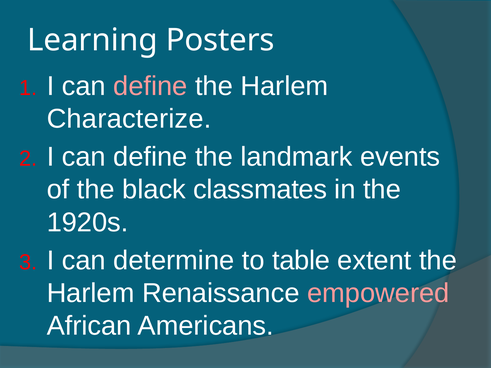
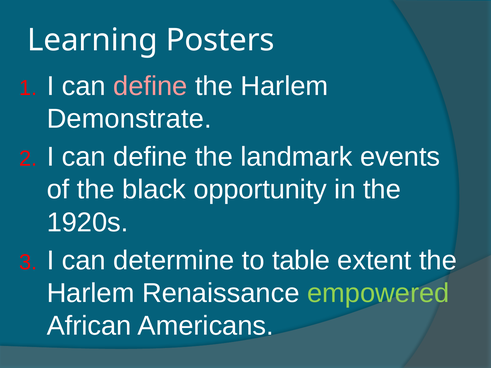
Characterize: Characterize -> Demonstrate (129, 119)
classmates: classmates -> opportunity (260, 190)
empowered colour: pink -> light green (378, 293)
